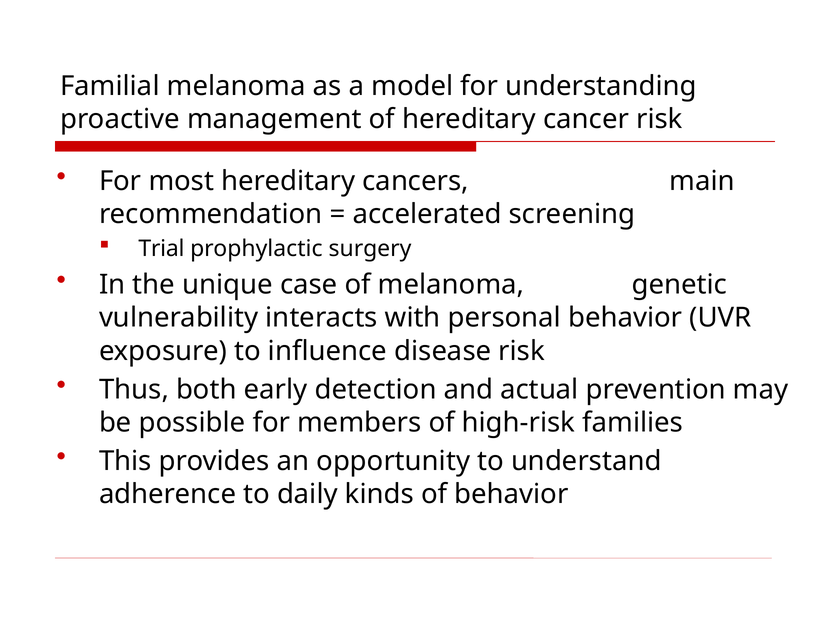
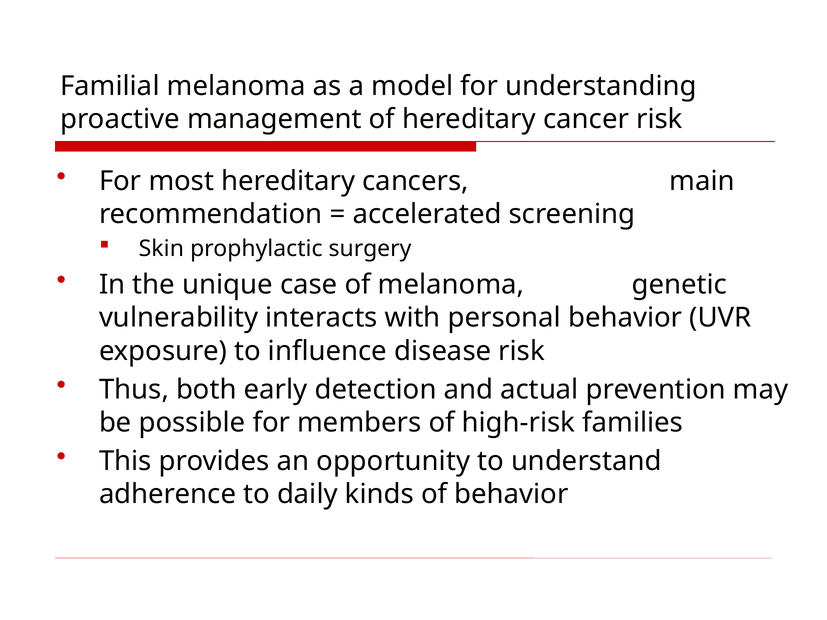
Trial: Trial -> Skin (161, 249)
